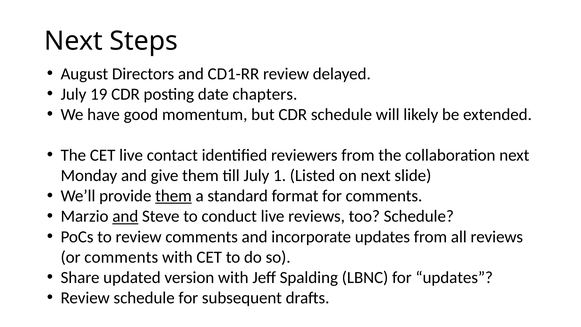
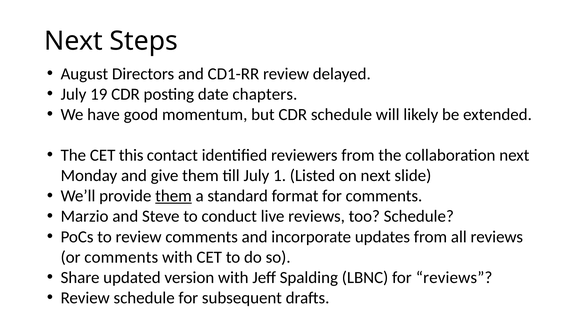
CET live: live -> this (131, 155)
and underline: present -> none (125, 216)
for updates: updates -> reviews (454, 277)
